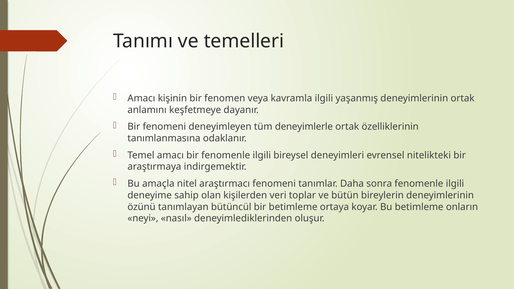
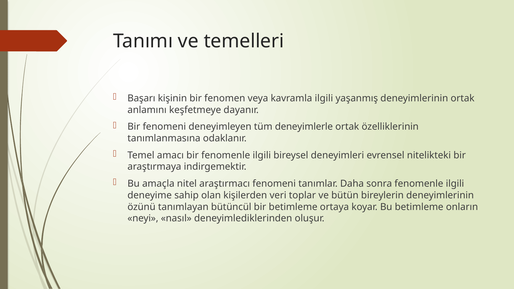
Amacı: Amacı -> Başarı (141, 98)
